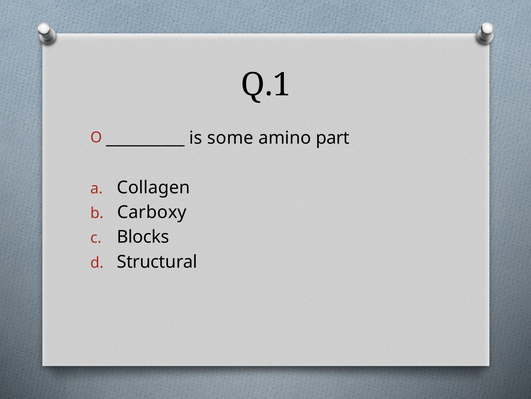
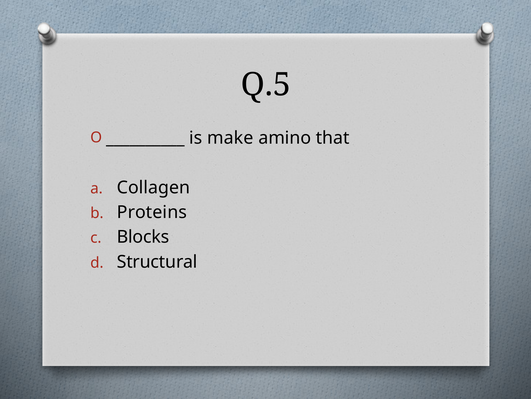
Q.1: Q.1 -> Q.5 (266, 85)
some: some -> make (230, 138)
part: part -> that (333, 138)
Carboxy: Carboxy -> Proteins (152, 212)
